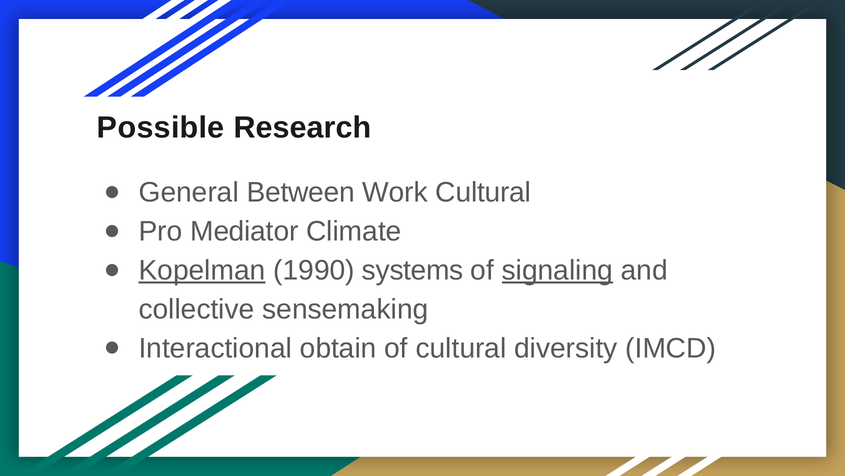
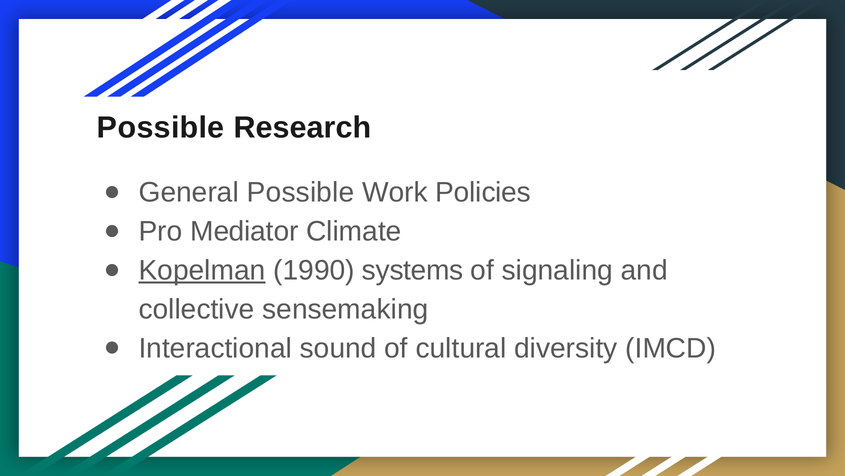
General Between: Between -> Possible (301, 192)
Work Cultural: Cultural -> Policies (483, 192)
signaling underline: present -> none (557, 270)
obtain: obtain -> sound (338, 348)
